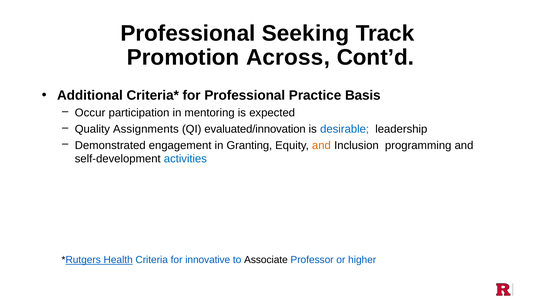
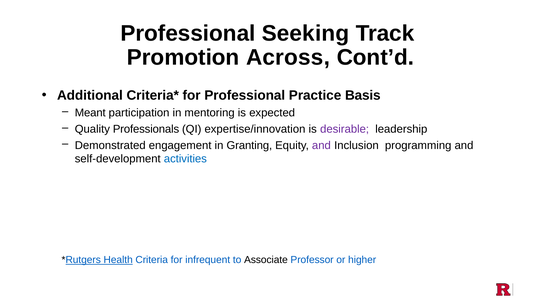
Occur: Occur -> Meant (90, 113)
Assignments: Assignments -> Professionals (146, 129)
evaluated/innovation: evaluated/innovation -> expertise/innovation (255, 129)
desirable colour: blue -> purple (345, 129)
and colour: orange -> purple (321, 146)
innovative: innovative -> infrequent (208, 260)
